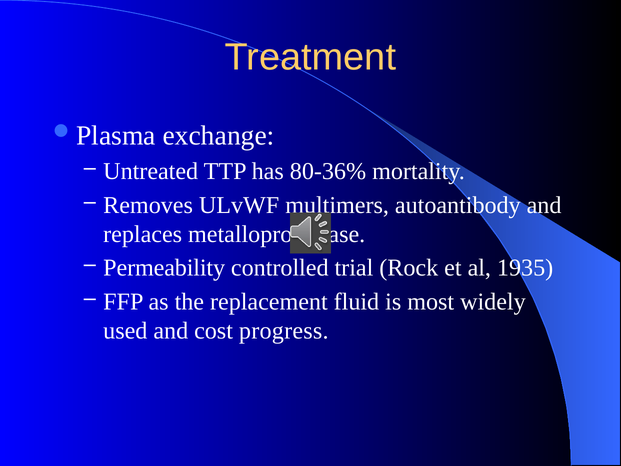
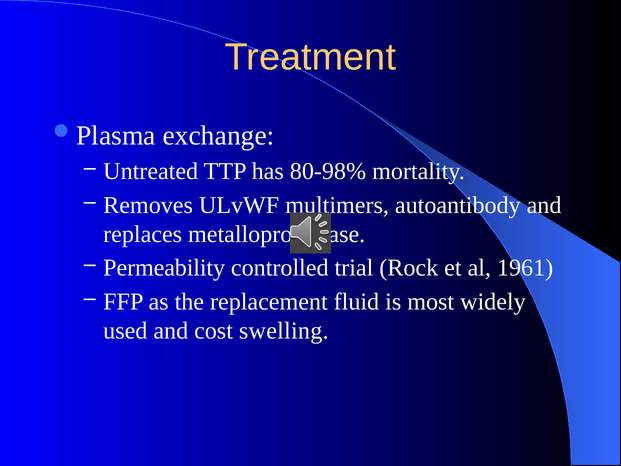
80-36%: 80-36% -> 80-98% (328, 171)
1935: 1935 -> 1961 (525, 268)
progress: progress -> swelling (284, 331)
